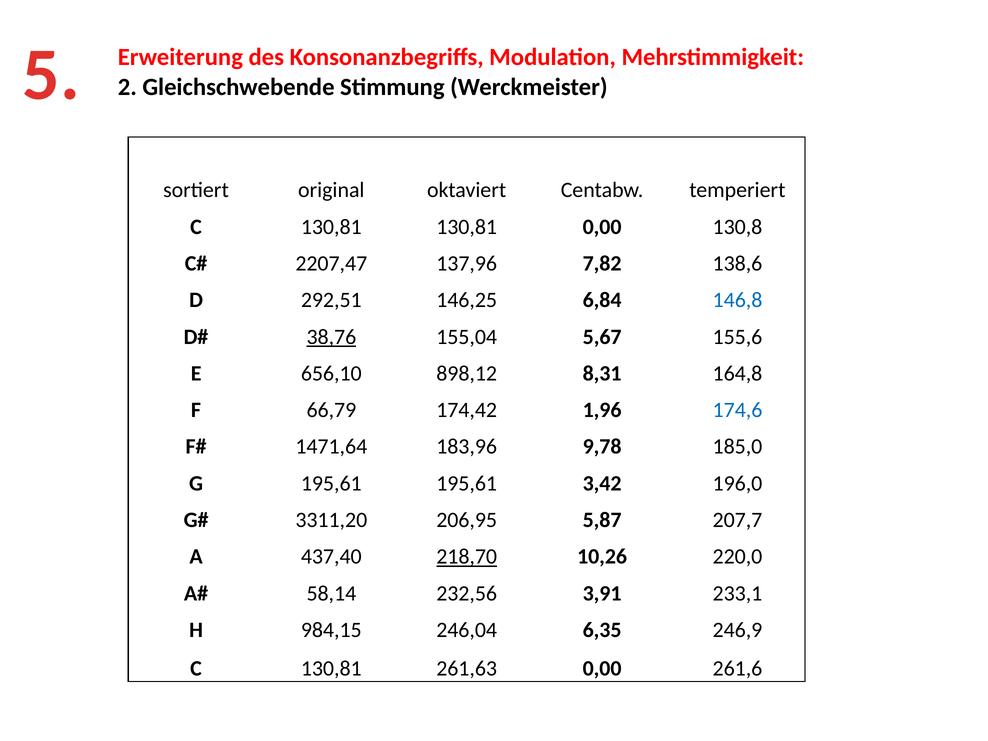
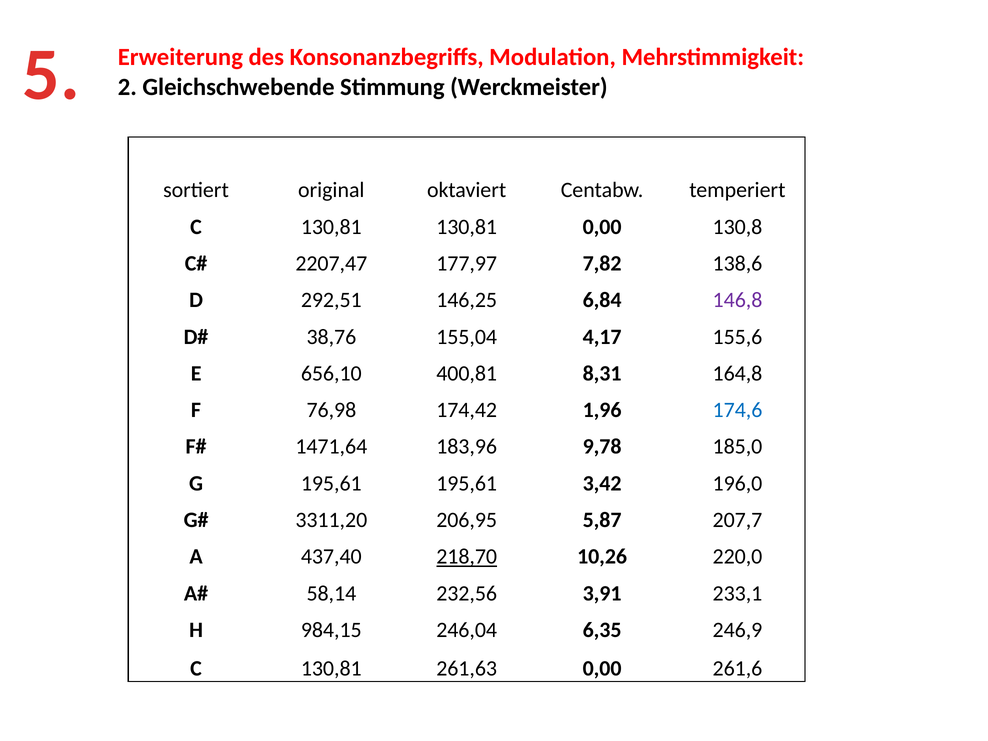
137,96: 137,96 -> 177,97 (467, 264)
146,8 colour: blue -> purple (737, 300)
38,76 underline: present -> none (331, 337)
5,67: 5,67 -> 4,17 (602, 337)
898,12: 898,12 -> 400,81 (467, 373)
66,79: 66,79 -> 76,98 (331, 410)
